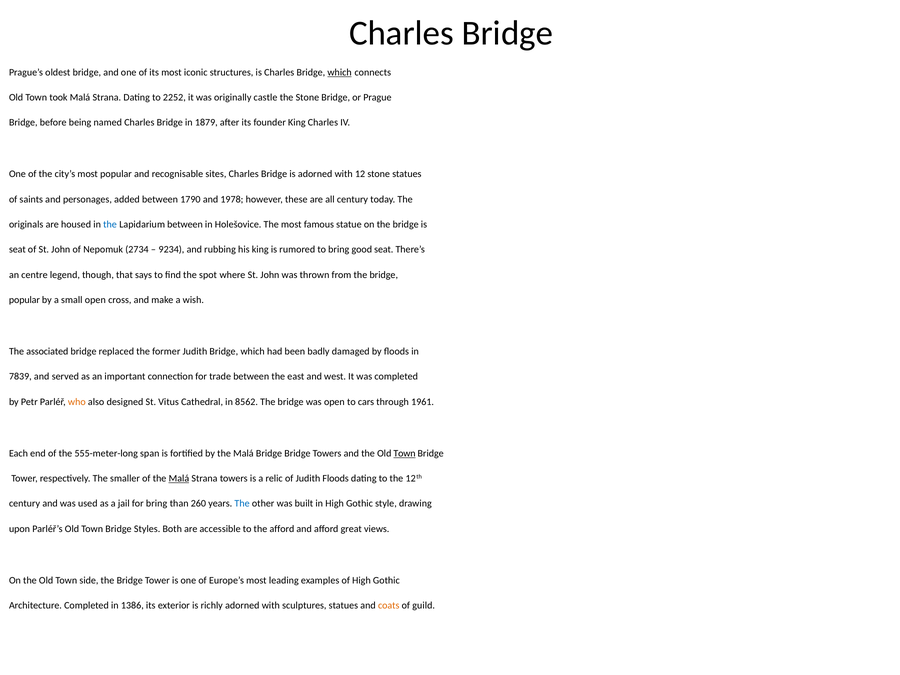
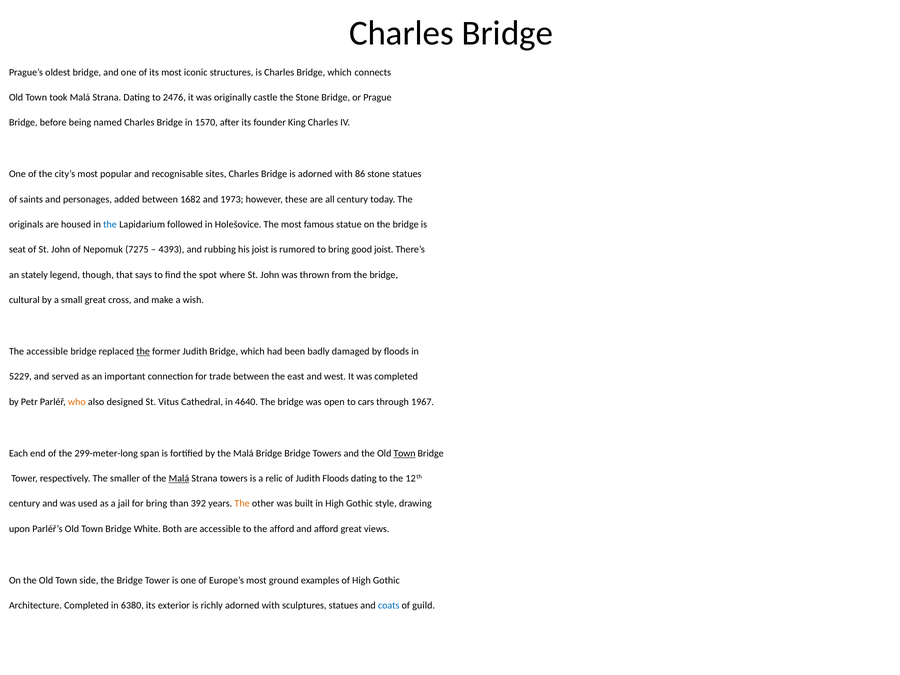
which underline: present -> none (340, 72)
2252: 2252 -> 2476 (174, 97)
1879: 1879 -> 1570 (206, 123)
12: 12 -> 86 (360, 174)
1790: 1790 -> 1682 (190, 199)
1978: 1978 -> 1973 (232, 199)
Lapidarium between: between -> followed (185, 224)
2734: 2734 -> 7275 (137, 250)
9234: 9234 -> 4393 (171, 250)
his king: king -> joist (260, 250)
good seat: seat -> joist (384, 250)
centre: centre -> stately (35, 275)
popular: popular -> cultural (24, 300)
small open: open -> great (95, 300)
The associated: associated -> accessible (47, 351)
the underline: none -> present (143, 351)
7839: 7839 -> 5229 (20, 377)
8562: 8562 -> 4640 (247, 402)
1961: 1961 -> 1967 (423, 402)
555-meter-long: 555-meter-long -> 299-meter-long (106, 453)
260: 260 -> 392 (198, 504)
The colour: blue -> orange (242, 504)
Styles: Styles -> White (147, 529)
leading: leading -> ground (284, 580)
1386: 1386 -> 6380 (132, 605)
coats colour: orange -> blue (389, 605)
